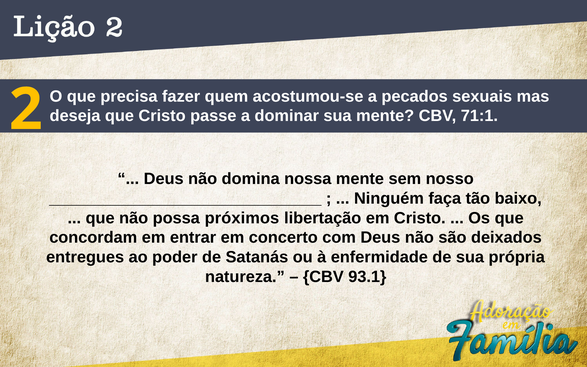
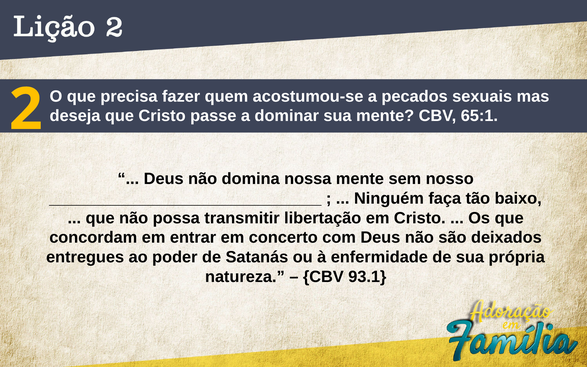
71:1: 71:1 -> 65:1 (479, 116)
próximos: próximos -> transmitir (242, 218)
